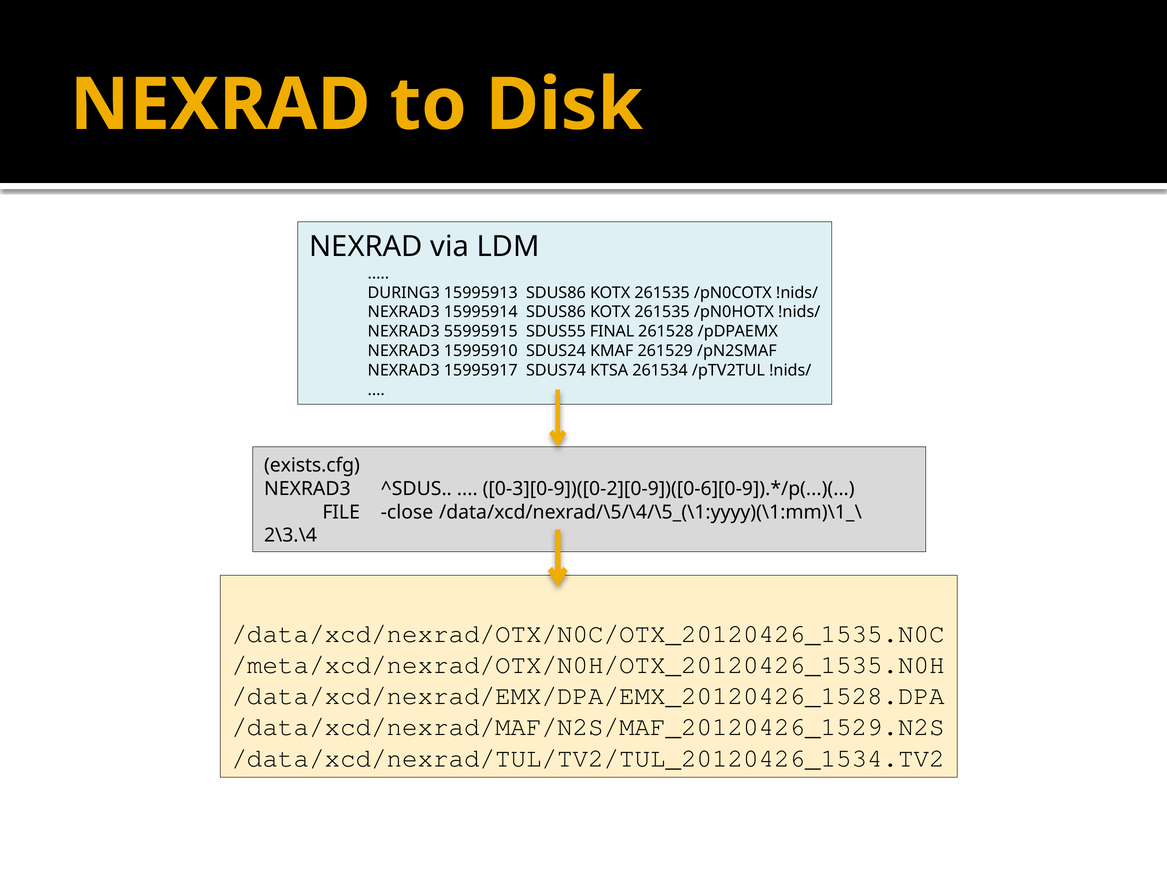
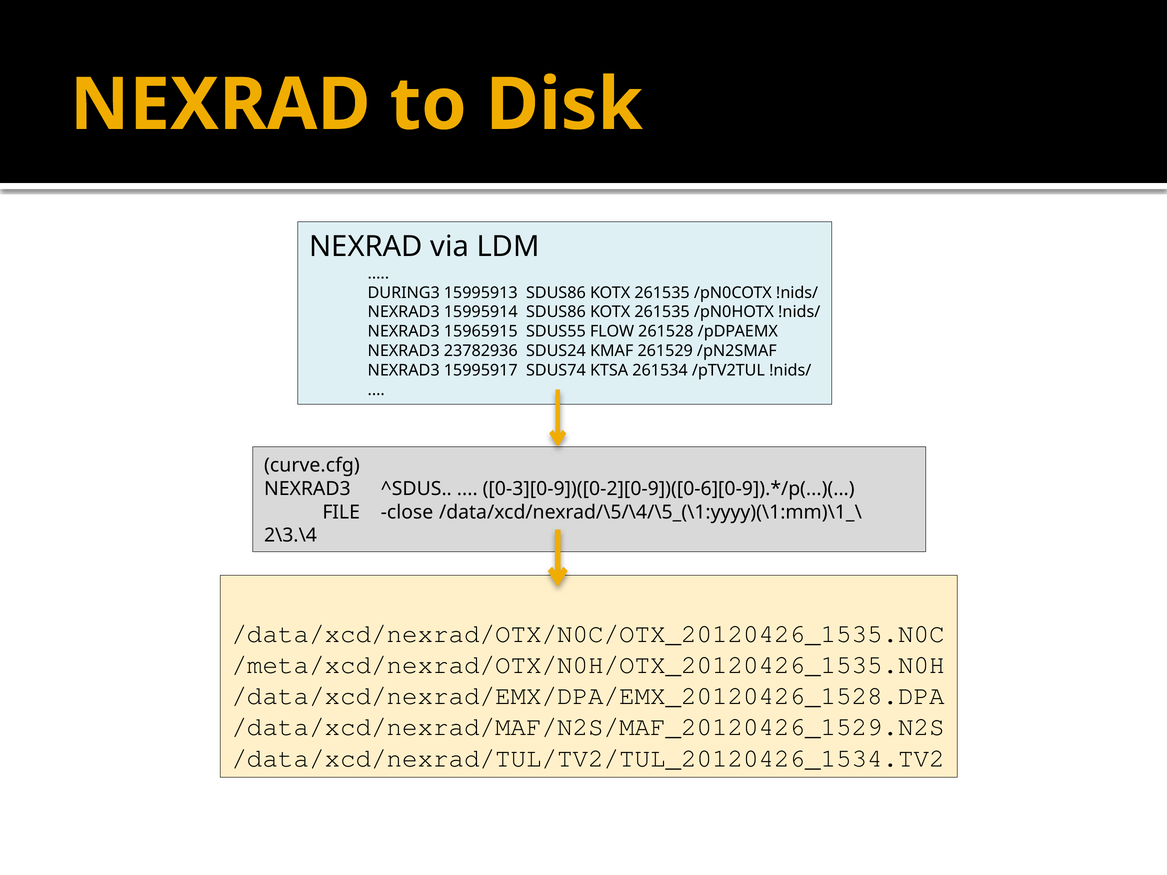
55995915: 55995915 -> 15965915 (481, 332)
FINAL: FINAL -> FLOW (612, 332)
15995910: 15995910 -> 23782936 (481, 351)
exists.cfg: exists.cfg -> curve.cfg (312, 466)
